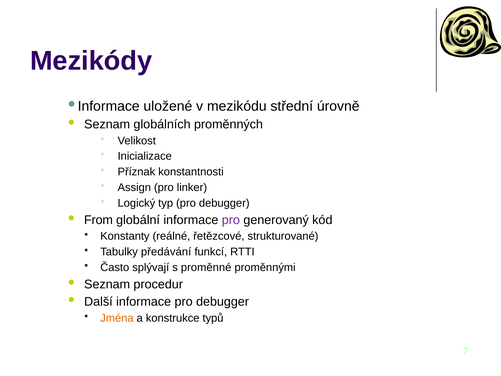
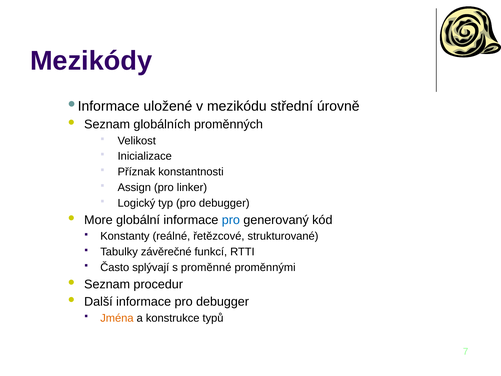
From: From -> More (98, 220)
pro colour: purple -> blue (231, 220)
předávání: předávání -> závěrečné (166, 252)
